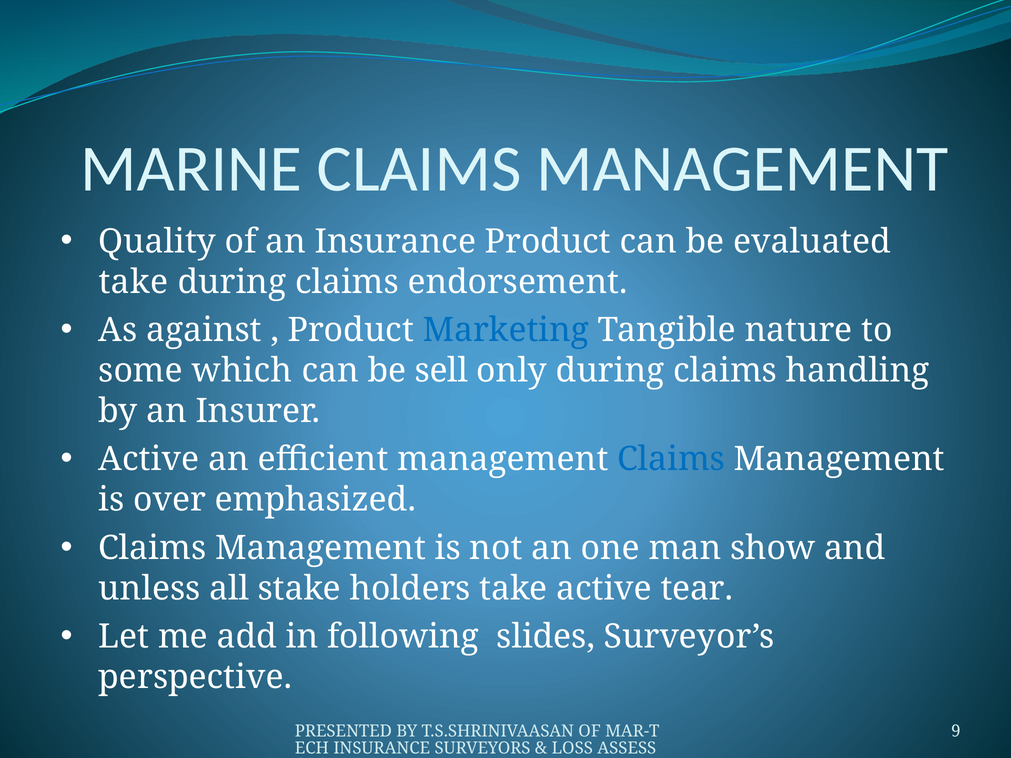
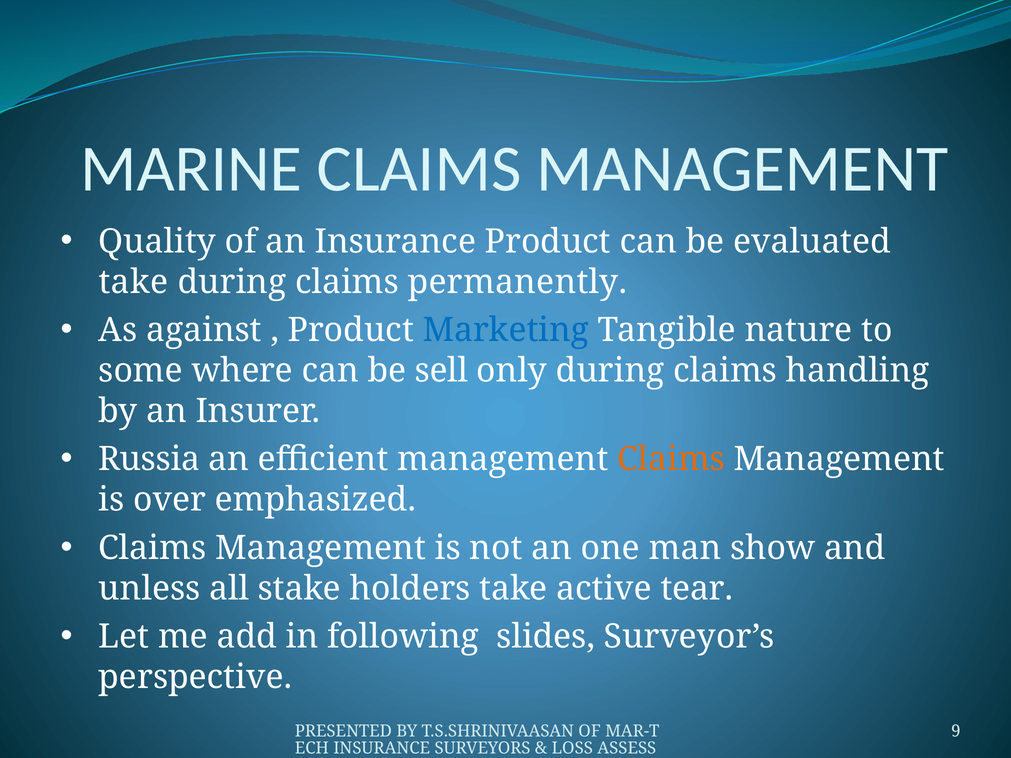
endorsement: endorsement -> permanently (517, 282)
which: which -> where (242, 371)
Active: Active -> Russia (149, 460)
Claims colour: blue -> orange (671, 460)
